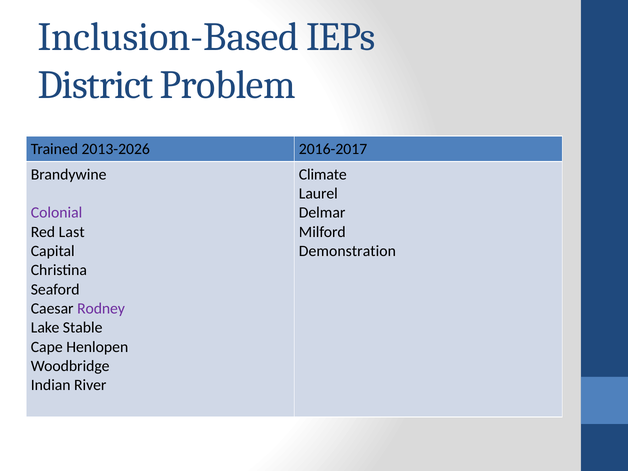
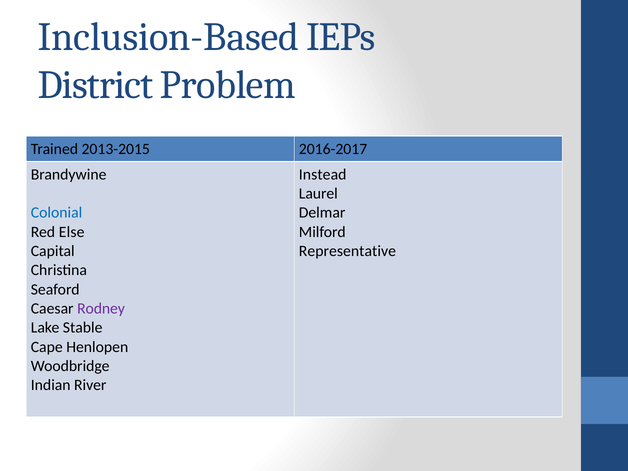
2013-2026: 2013-2026 -> 2013-2015 (116, 149)
Climate: Climate -> Instead (323, 174)
Colonial colour: purple -> blue (57, 213)
Last: Last -> Else (72, 232)
Demonstration: Demonstration -> Representative (347, 251)
